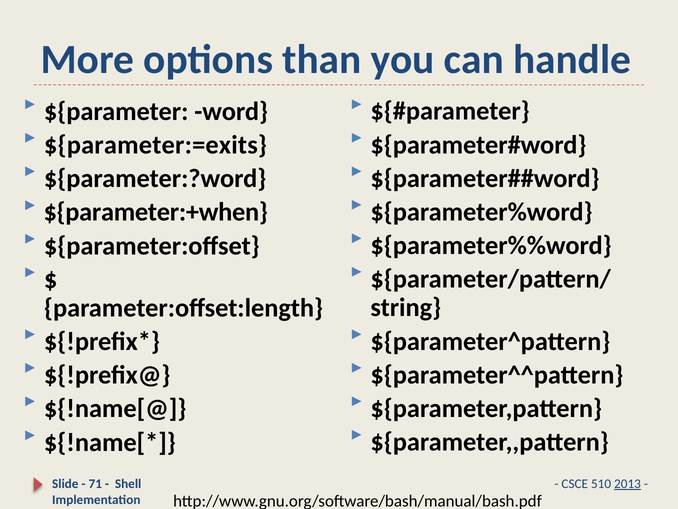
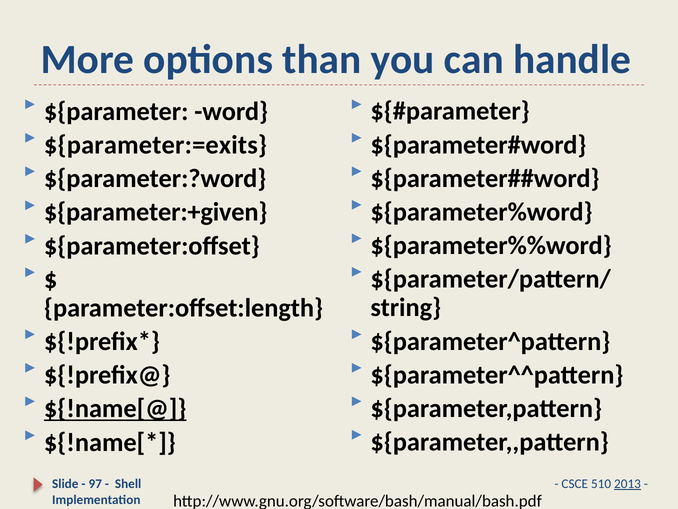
${parameter:+when: ${parameter:+when -> ${parameter:+given (156, 212)
${!name[@ underline: none -> present (115, 408)
71: 71 -> 97 (95, 483)
